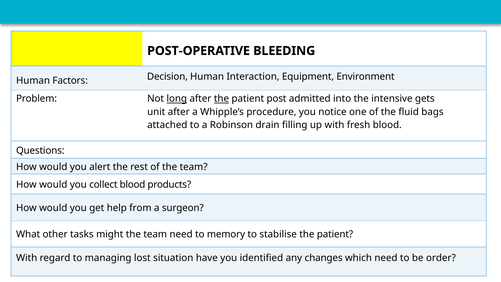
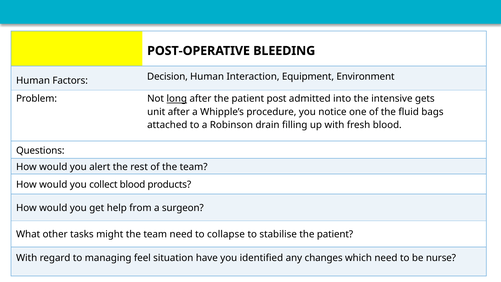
the underline: present -> none (221, 99)
memory: memory -> collapse (226, 234)
lost: lost -> feel (142, 258)
order: order -> nurse (441, 258)
